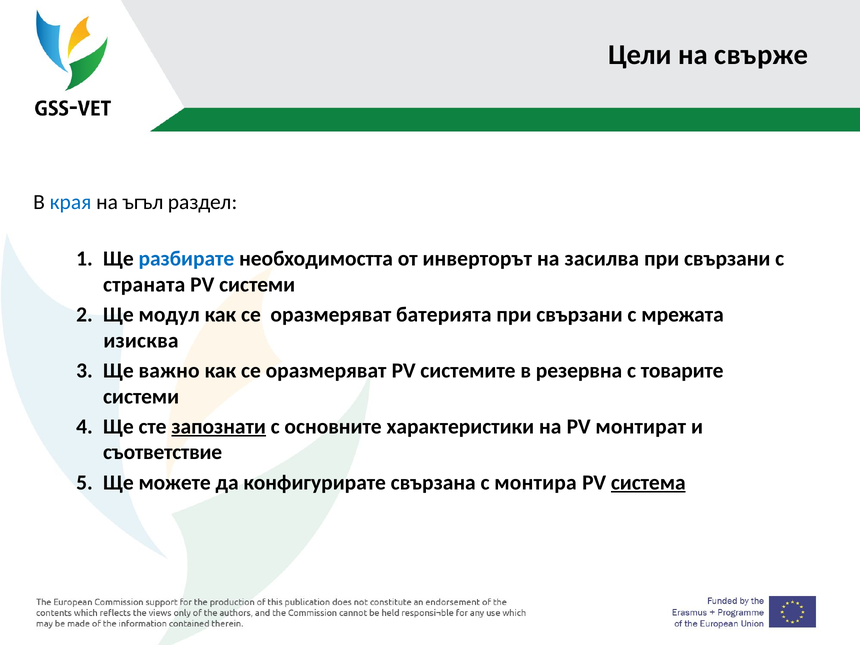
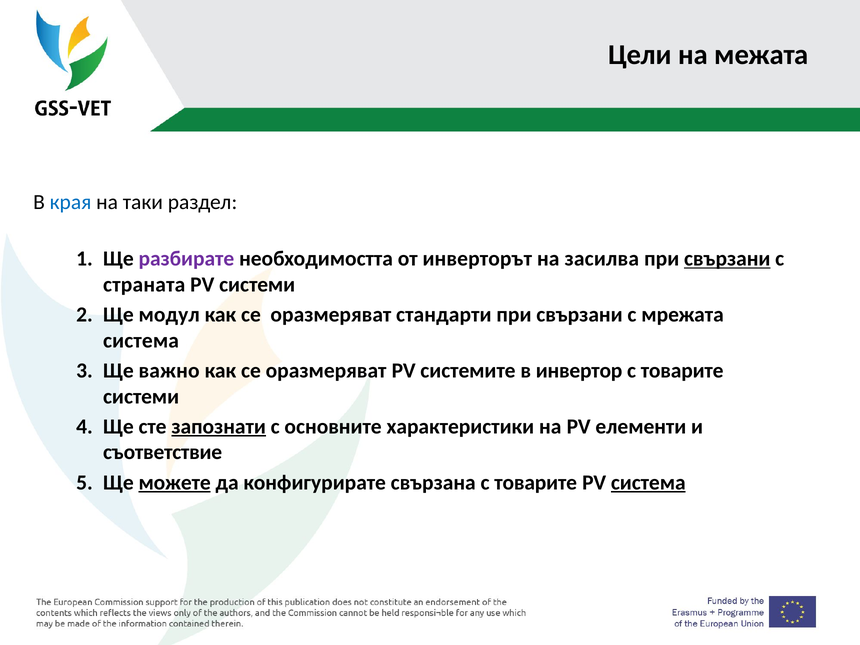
свърже: свърже -> межата (762, 55)
ъгъл: ъгъл -> таки (143, 202)
разбирате colour: blue -> purple (186, 259)
свързани underline: none -> present (727, 259)
батерията: батерията -> стандарти (444, 315)
изисква: изисква -> система (141, 341)
резервна: резервна -> инвертор (579, 371)
монтират: монтират -> елементи (641, 427)
можете underline: none -> present (175, 482)
свързана с монтира: монтира -> товарите (536, 482)
